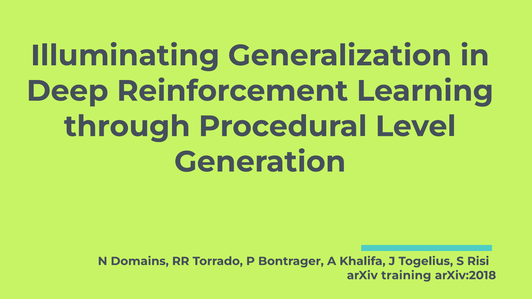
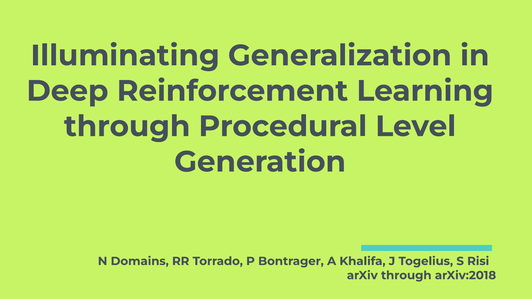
arXiv training: training -> through (406, 276)
